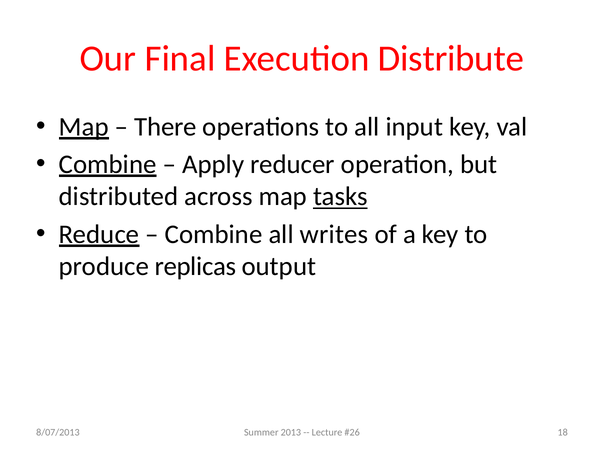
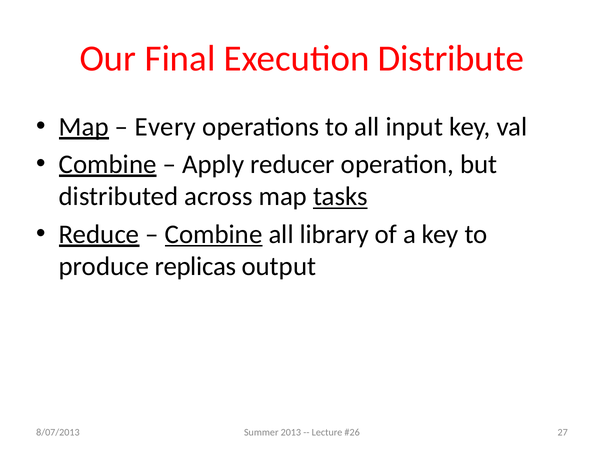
There: There -> Every (165, 127)
Combine underline: none -> present (214, 234)
writes: writes -> library (334, 234)
18: 18 -> 27 (563, 433)
